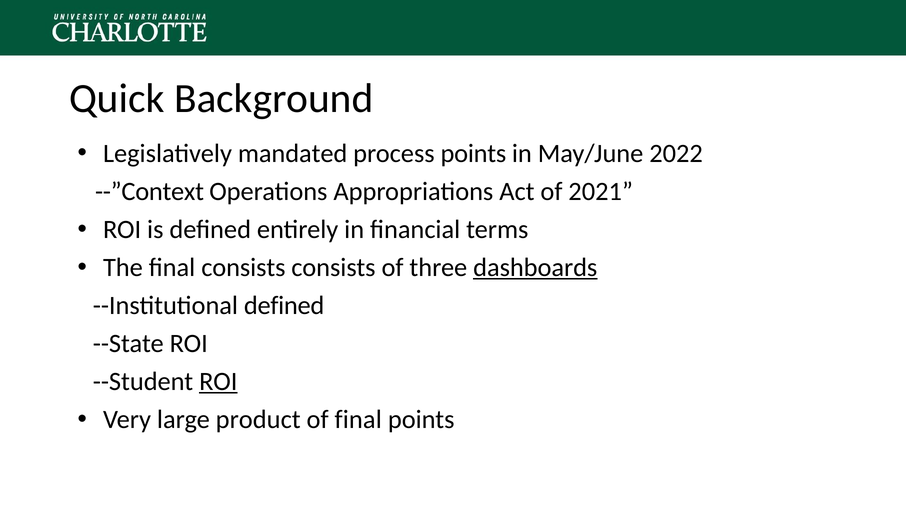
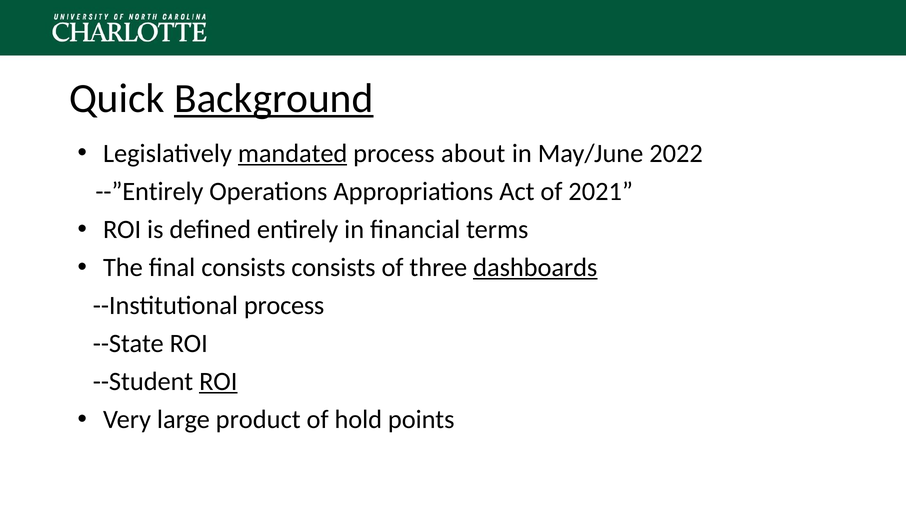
Background underline: none -> present (274, 99)
mandated underline: none -> present (293, 153)
process points: points -> about (473, 153)
--”Context: --”Context -> --”Entirely (149, 191)
--Institutional defined: defined -> process (284, 305)
of final: final -> hold (358, 419)
